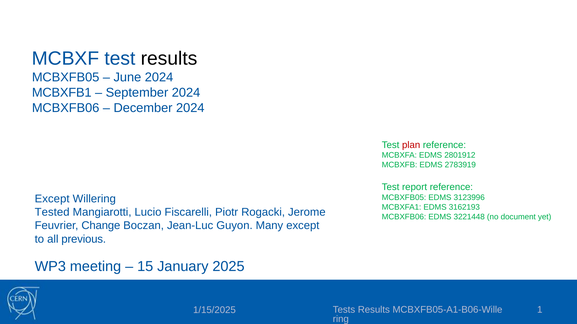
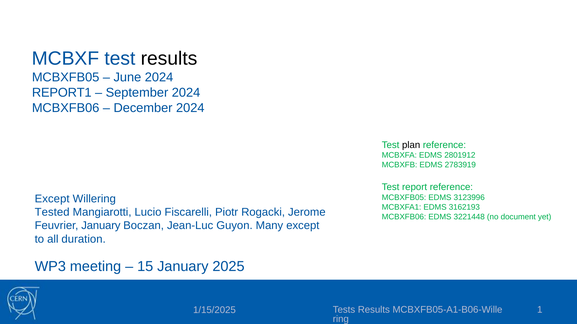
MCBXFB1: MCBXFB1 -> REPORT1 (62, 93)
plan colour: red -> black (411, 145)
Feuvrier Change: Change -> January (101, 226)
previous: previous -> duration (84, 239)
